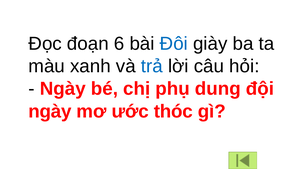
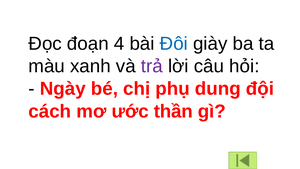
6: 6 -> 4 (119, 44)
trả colour: blue -> purple (152, 66)
ngày: ngày -> cách (50, 111)
thóc: thóc -> thần (173, 111)
